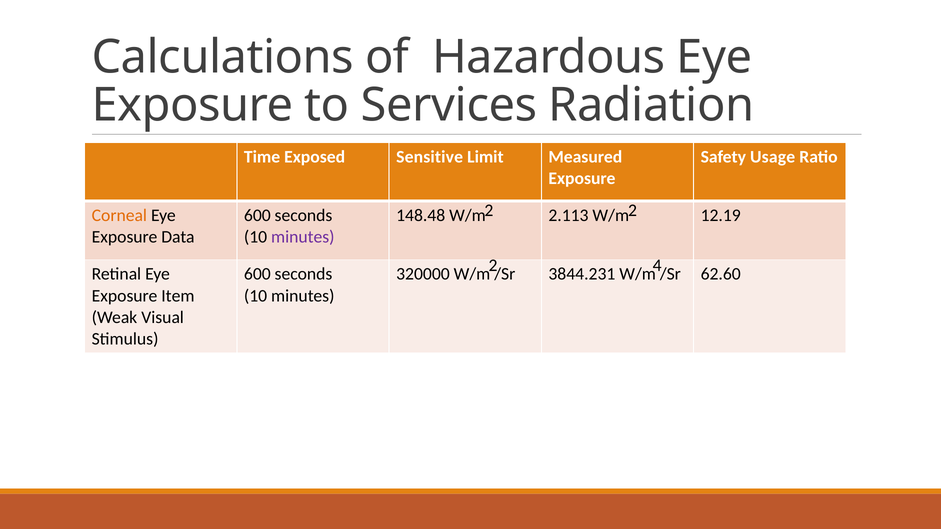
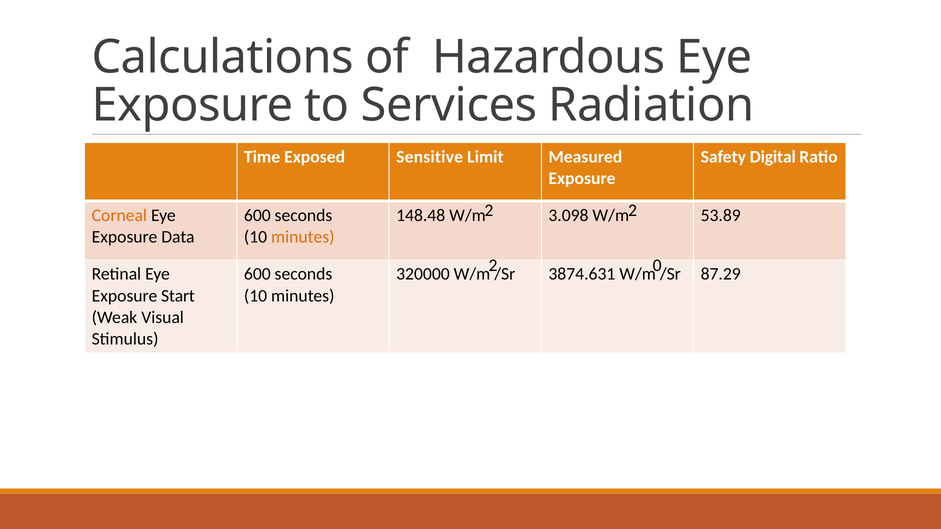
Usage: Usage -> Digital (773, 157)
2.113: 2.113 -> 3.098 (568, 216)
12.19: 12.19 -> 53.89 (721, 216)
minutes colour: purple -> orange (303, 237)
4: 4 -> 0 (657, 266)
3844.231: 3844.231 -> 3874.631 (582, 274)
62.60: 62.60 -> 87.29 (721, 274)
Item: Item -> Start (178, 296)
